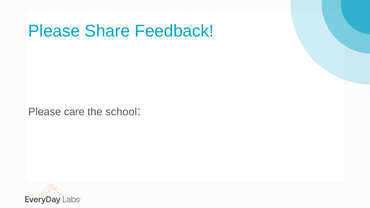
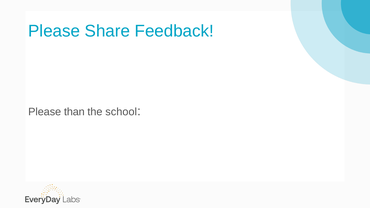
care: care -> than (74, 112)
